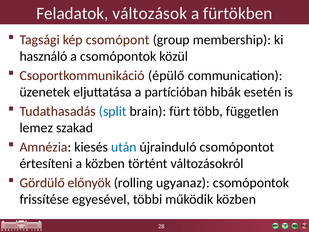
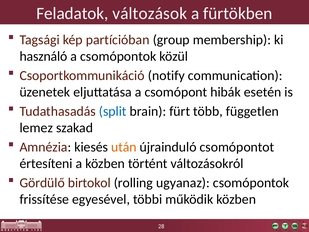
csomópont: csomópont -> partícióban (118, 40)
épülő: épülő -> notify (166, 75)
partícióban: partícióban -> csomópont (176, 92)
után colour: blue -> orange (124, 147)
előnyök: előnyök -> birtokol (89, 183)
